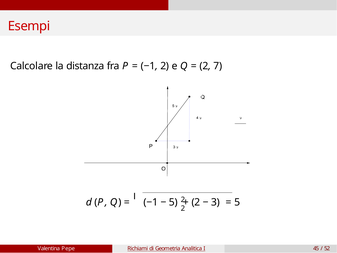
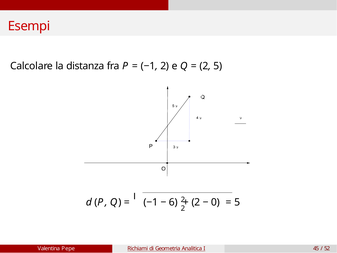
2 7: 7 -> 5 (218, 66)
5: 5 -> 6 (173, 202)
3: 3 -> 0 (215, 202)
